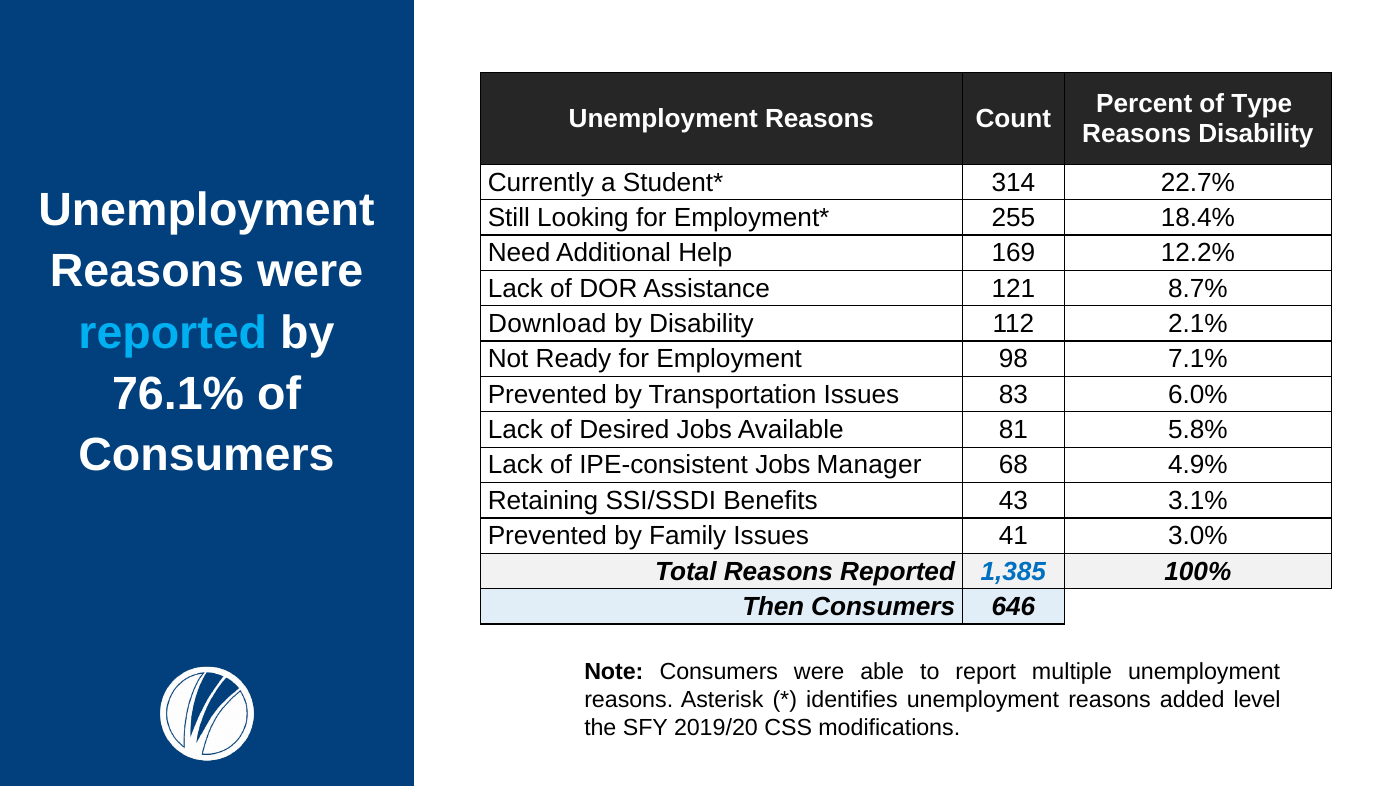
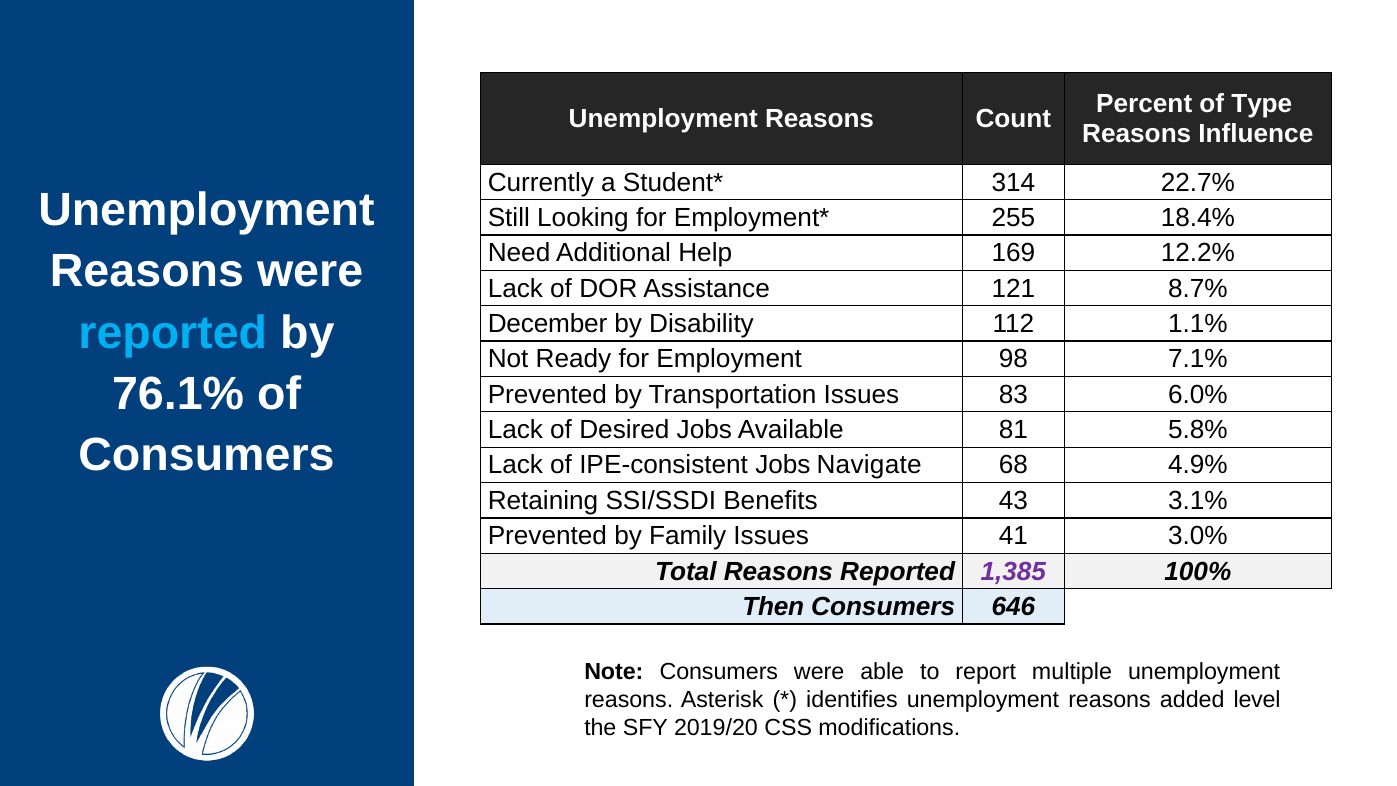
Reasons Disability: Disability -> Influence (1256, 133)
Download: Download -> December (548, 324)
2.1%: 2.1% -> 1.1% (1198, 324)
Manager: Manager -> Navigate (869, 465)
1,385 colour: blue -> purple (1013, 571)
